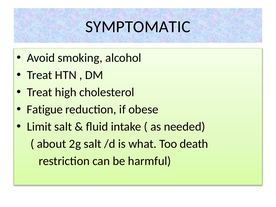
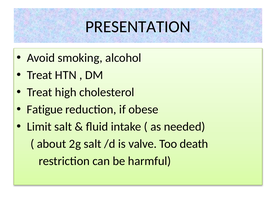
SYMPTOMATIC: SYMPTOMATIC -> PRESENTATION (138, 27)
what: what -> valve (143, 144)
